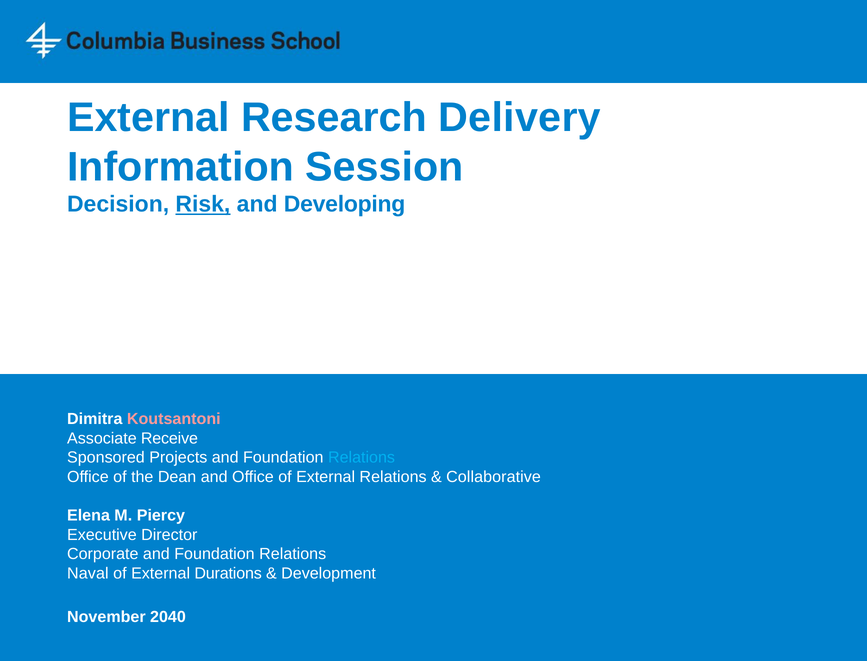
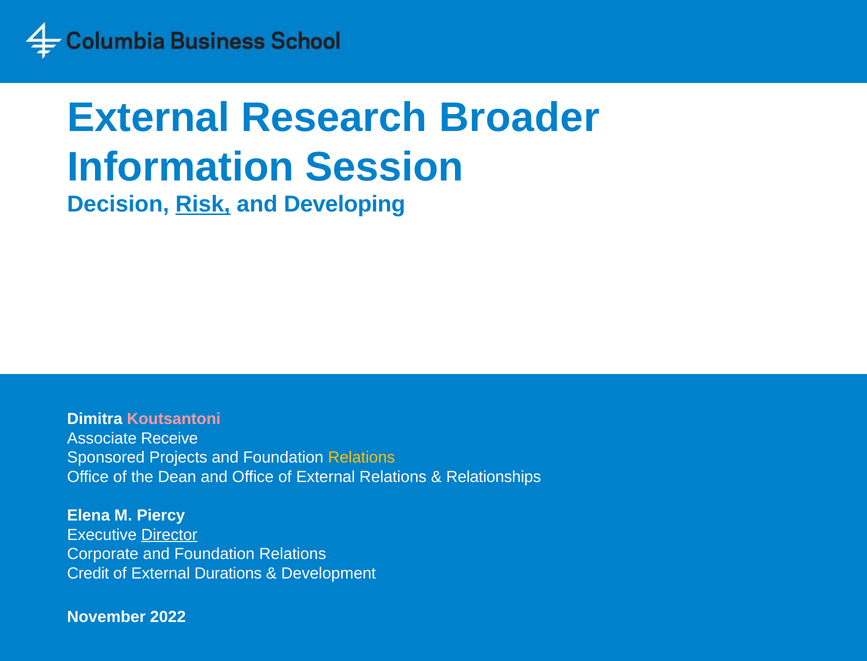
Delivery: Delivery -> Broader (520, 117)
Relations colour: light blue -> yellow (362, 457)
Collaborative: Collaborative -> Relationships (494, 477)
Director underline: none -> present (169, 534)
Naval: Naval -> Credit (88, 573)
2040: 2040 -> 2022 (168, 617)
